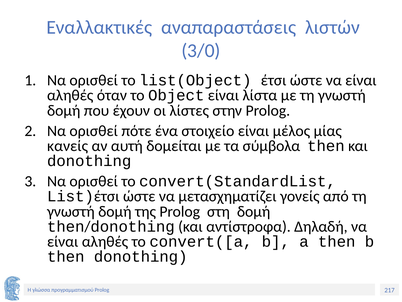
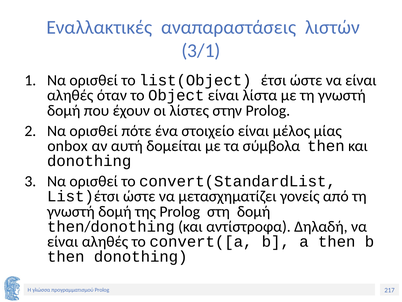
3/0: 3/0 -> 3/1 (201, 51)
κανείς: κανείς -> onbox (67, 146)
